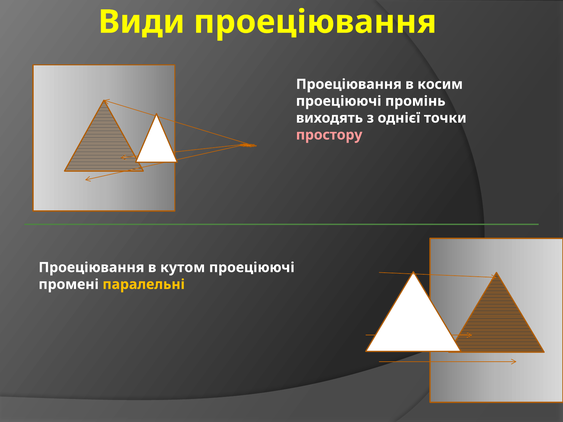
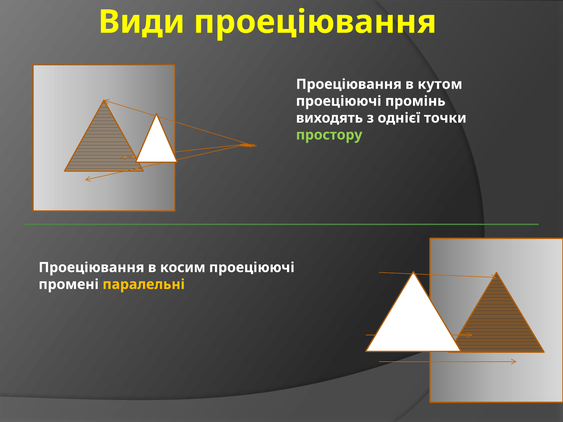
косим: косим -> кутом (440, 84)
простору colour: pink -> light green (329, 135)
кутом: кутом -> косим (183, 268)
